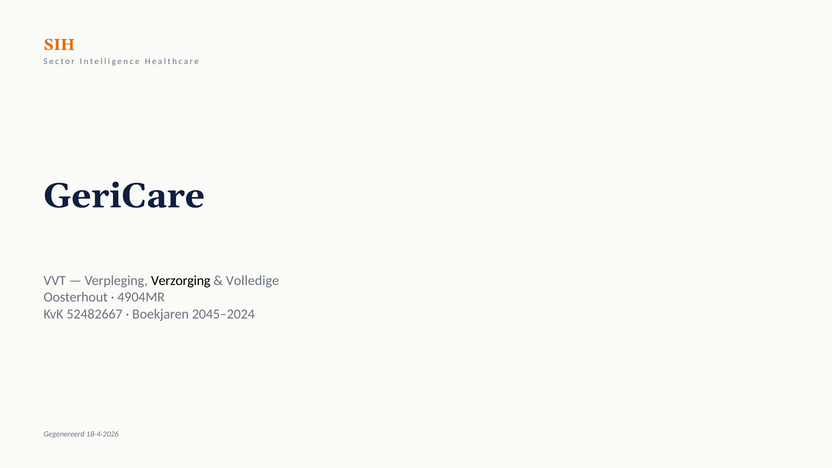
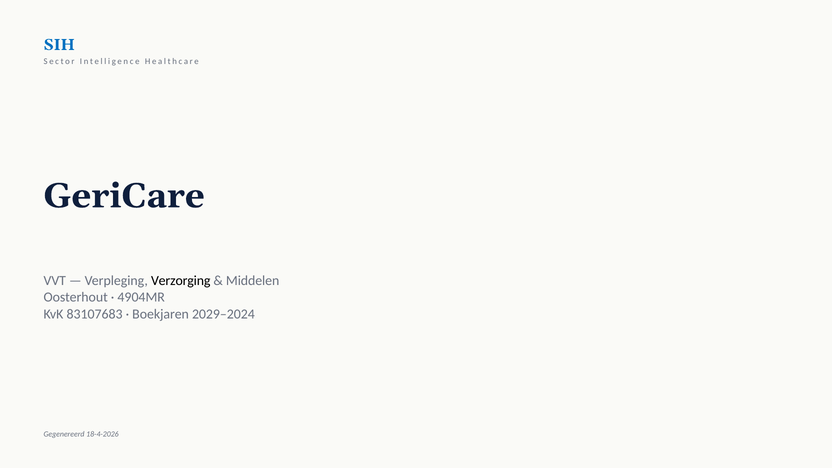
SIH colour: orange -> blue (59, 45)
Volledige: Volledige -> Middelen (253, 281)
52482667: 52482667 -> 83107683 (95, 314)
2045–2024: 2045–2024 -> 2029–2024 (223, 314)
